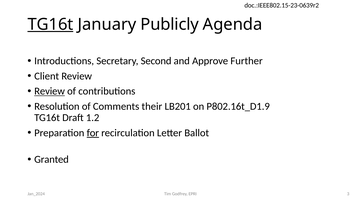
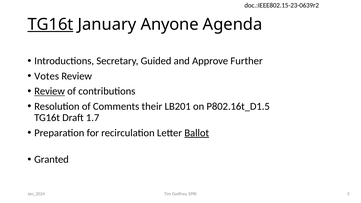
Publicly: Publicly -> Anyone (170, 24)
Second: Second -> Guided (156, 61)
Client: Client -> Votes (47, 76)
P802.16t_D1.9: P802.16t_D1.9 -> P802.16t_D1.5 (238, 106)
1.2: 1.2 -> 1.7 (93, 118)
for underline: present -> none (93, 133)
Ballot underline: none -> present (197, 133)
